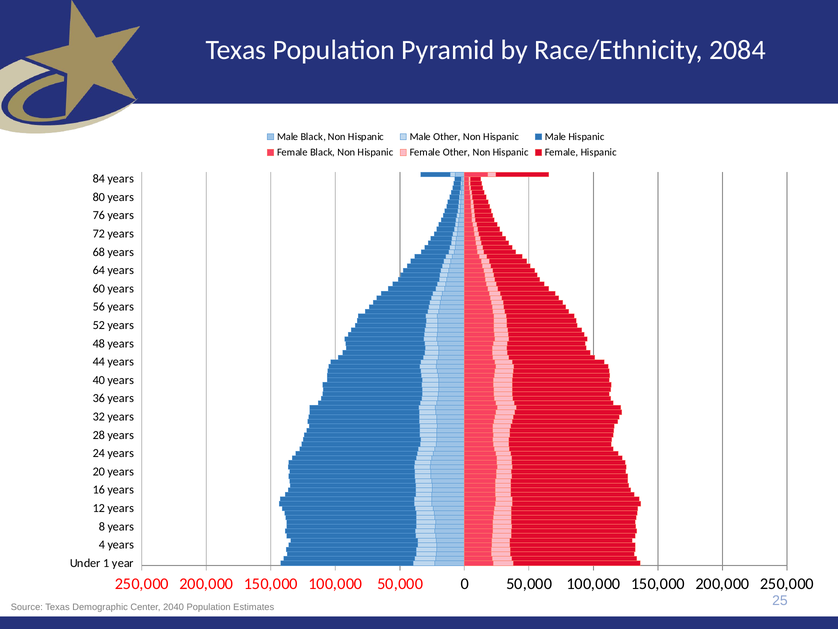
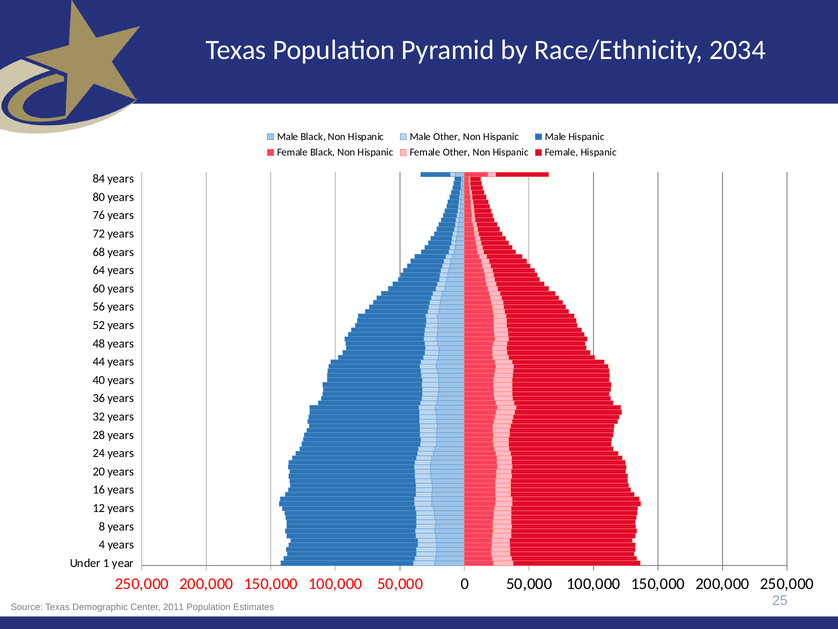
2084: 2084 -> 2034 (737, 50)
2040: 2040 -> 2011 (174, 607)
